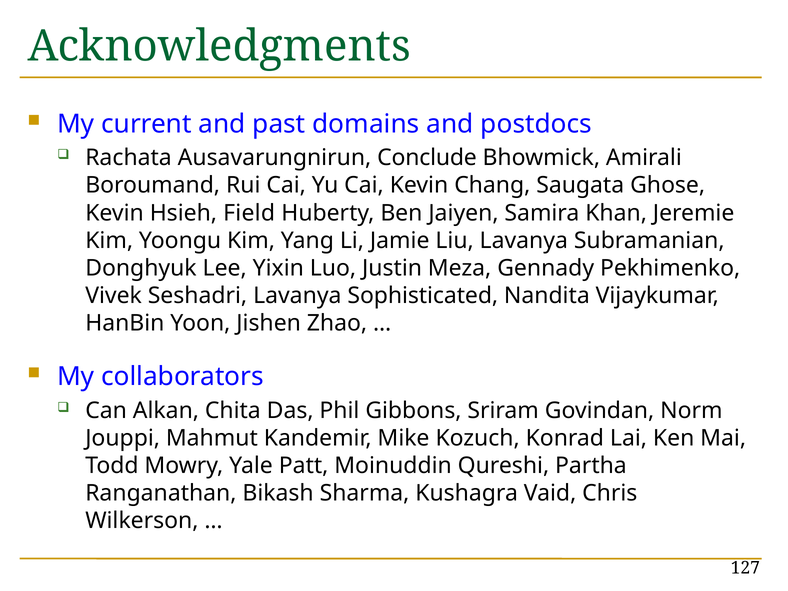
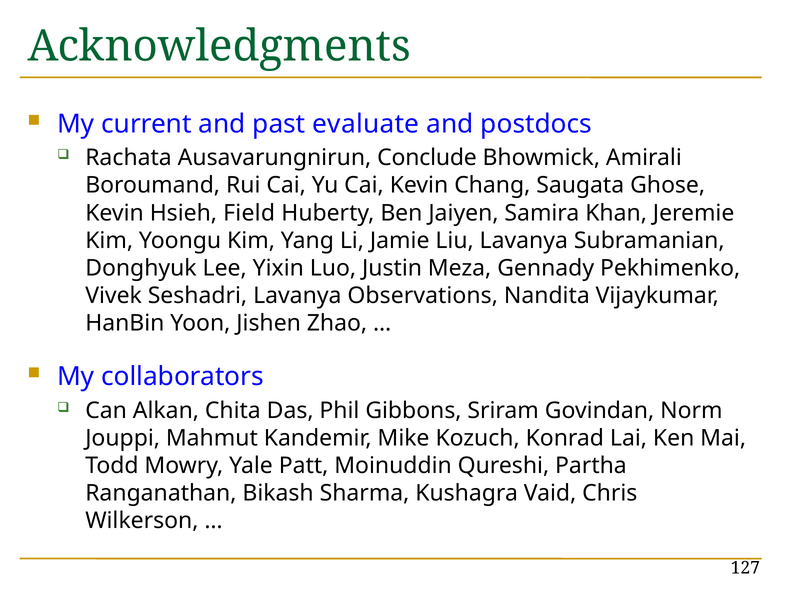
domains: domains -> evaluate (366, 124)
Sophisticated: Sophisticated -> Observations (423, 296)
